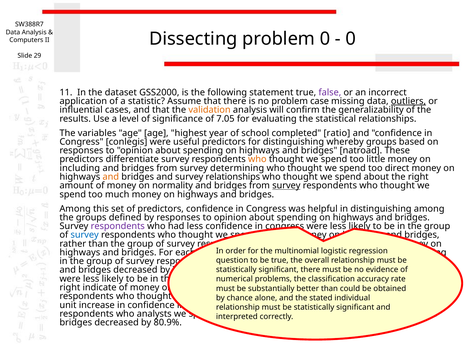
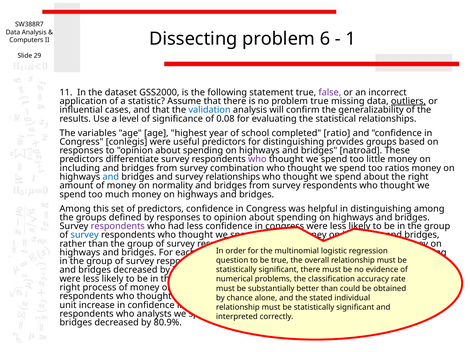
problem 0: 0 -> 6 (325, 39)
0: 0 -> 1 (351, 39)
problem case: case -> true (319, 101)
validation colour: orange -> blue (210, 110)
7.05: 7.05 -> 0.08 (225, 119)
whereby: whereby -> provides (345, 142)
who colour: orange -> purple (257, 160)
determining: determining -> combination (237, 168)
direct: direct -> ratios (397, 168)
and colour: orange -> blue (111, 177)
survey underline: present -> none (286, 186)
indicate: indicate -> process (100, 288)
